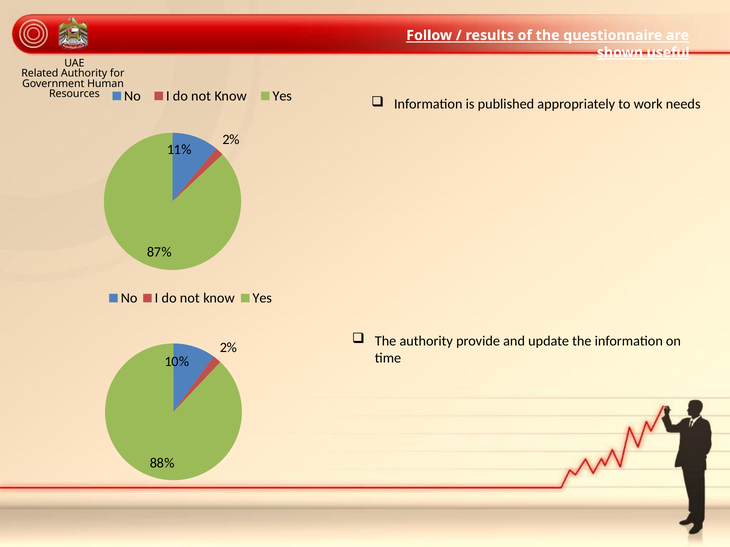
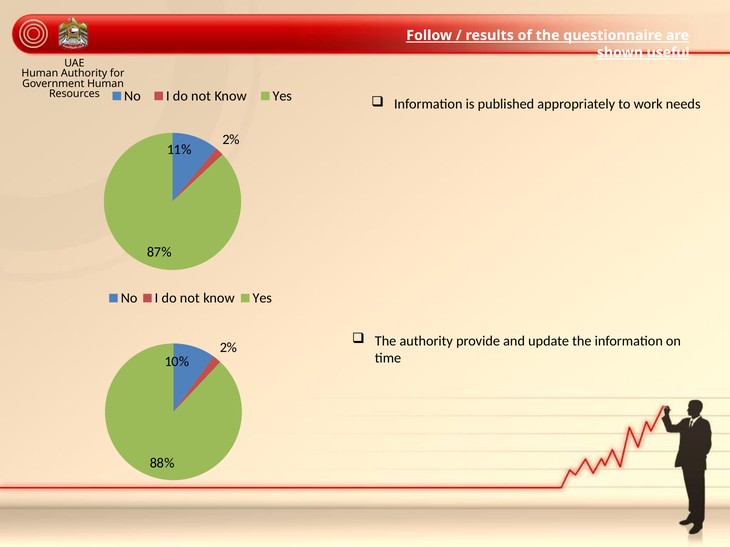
Related: Related -> Human (40, 74)
